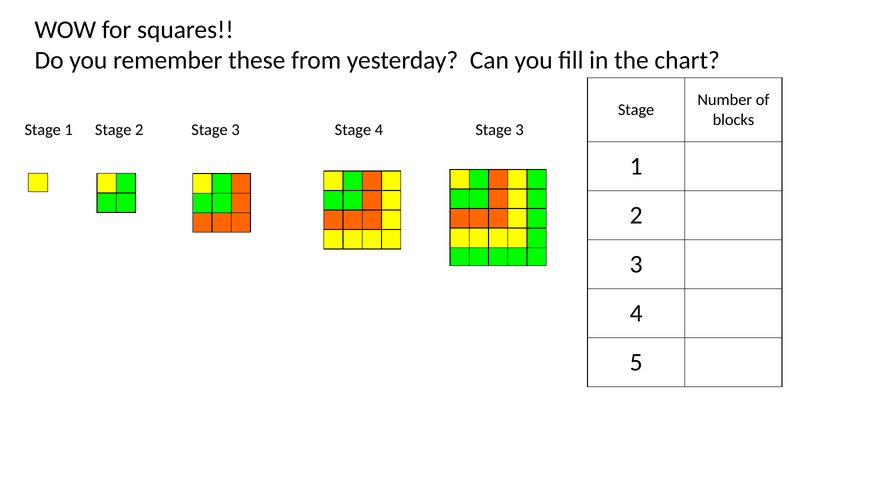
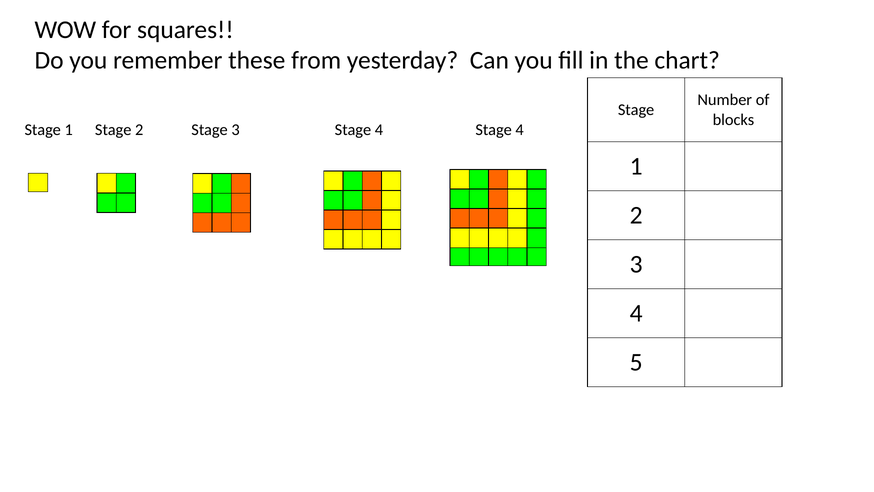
4 Stage 3: 3 -> 4 (520, 130)
